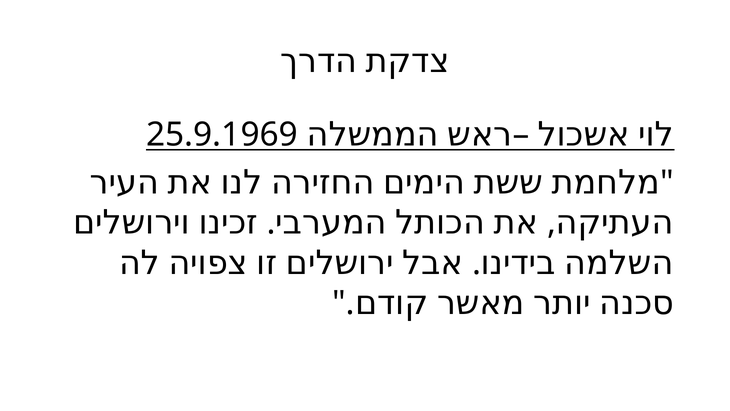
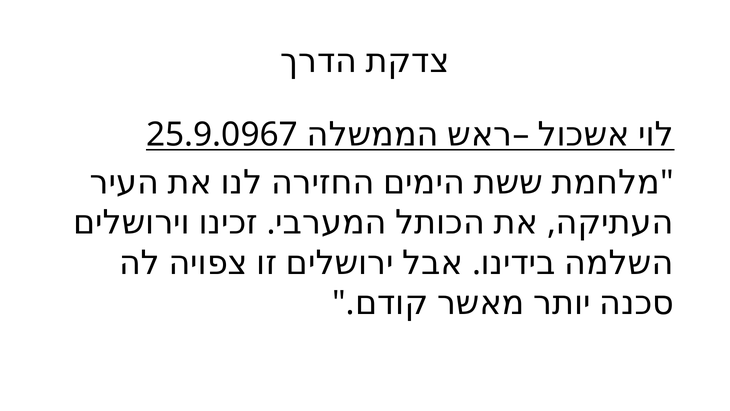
25.9.1969: 25.9.1969 -> 25.9.0967 (222, 134)
